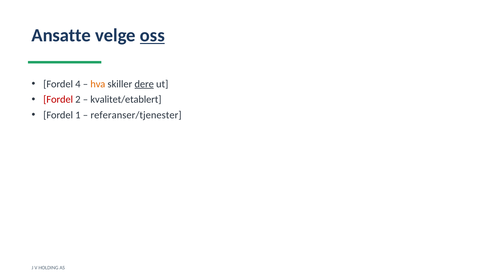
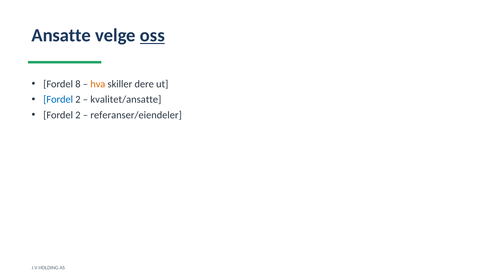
4: 4 -> 8 (78, 84)
dere underline: present -> none (144, 84)
Fordel colour: red -> blue (58, 100)
kvalitet/etablert: kvalitet/etablert -> kvalitet/ansatte (126, 100)
1: 1 -> 2 (78, 115)
referanser/tjenester: referanser/tjenester -> referanser/eiendeler (136, 115)
